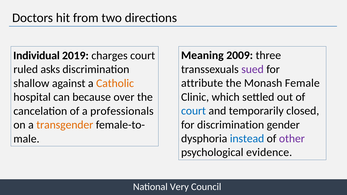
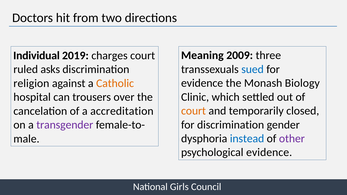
sued colour: purple -> blue (253, 69)
attribute: attribute -> evidence (202, 83)
Female: Female -> Biology (302, 83)
shallow: shallow -> religion (31, 83)
because: because -> trousers (92, 97)
court colour: blue -> orange (193, 111)
professionals: professionals -> accreditation (122, 111)
transgender colour: orange -> purple (65, 125)
Very: Very -> Girls (179, 187)
